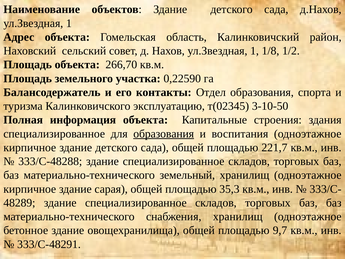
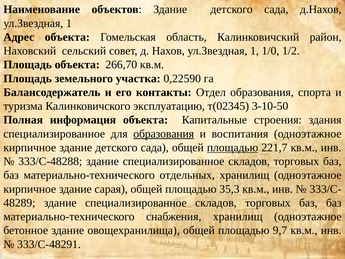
1/8: 1/8 -> 1/0 (271, 51)
площадью underline: none -> present (233, 147)
земельный: земельный -> отдельных (187, 175)
